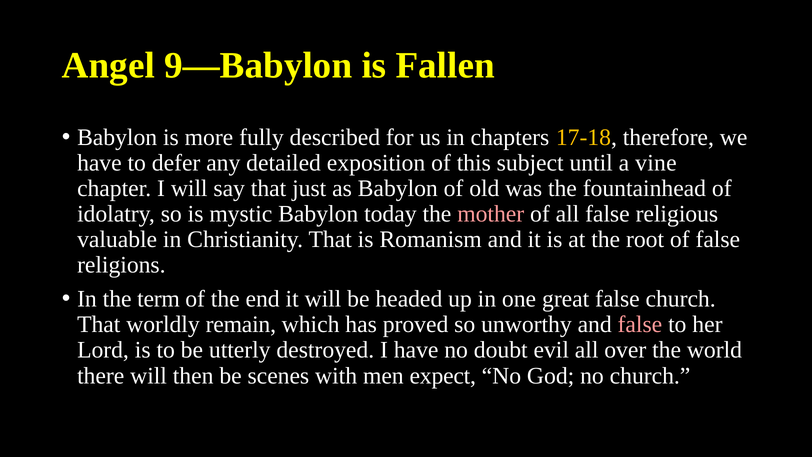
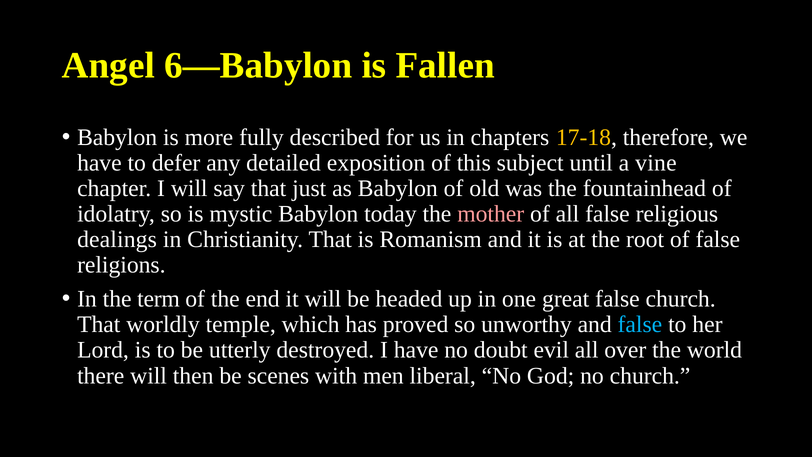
9—Babylon: 9—Babylon -> 6—Babylon (258, 65)
valuable: valuable -> dealings (117, 239)
remain: remain -> temple (241, 324)
false colour: pink -> light blue (640, 324)
expect: expect -> liberal (443, 376)
